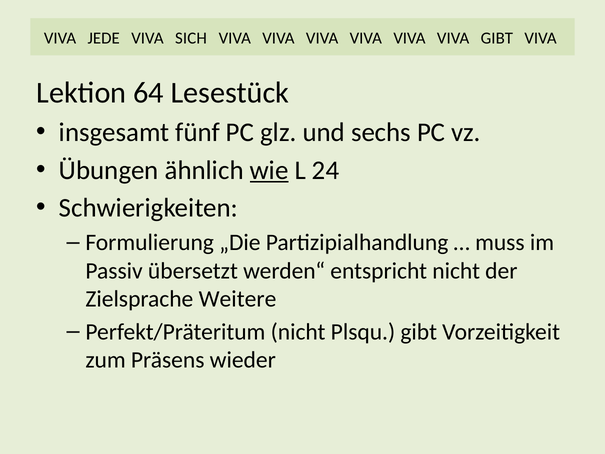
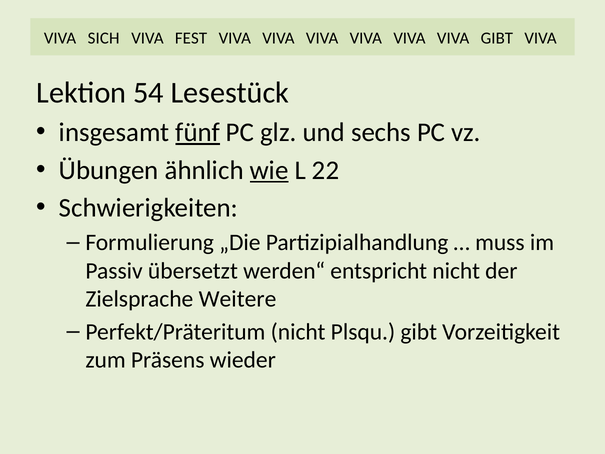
JEDE: JEDE -> SICH (104, 38)
SICH: SICH -> FEST (191, 38)
64: 64 -> 54 (148, 93)
fünf underline: none -> present (198, 132)
24: 24 -> 22 (326, 170)
